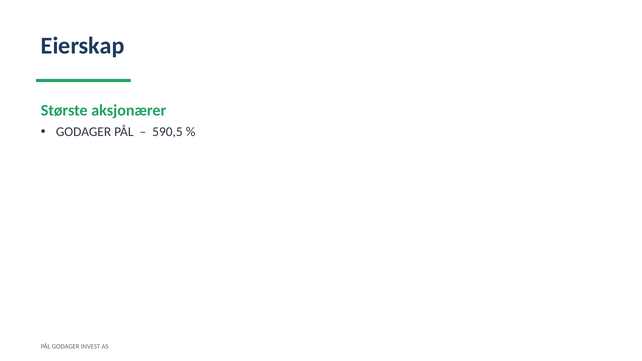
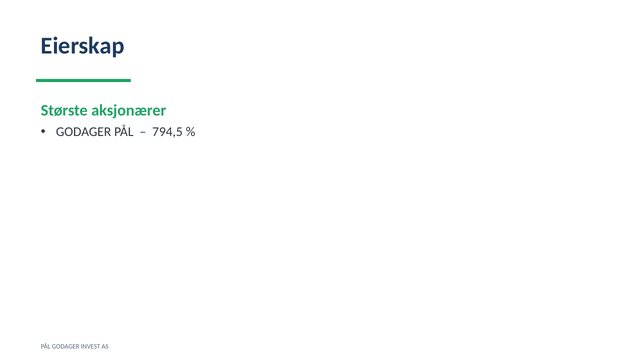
590,5: 590,5 -> 794,5 (167, 132)
